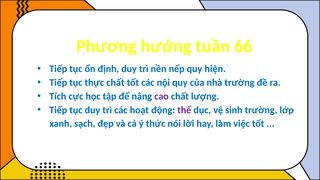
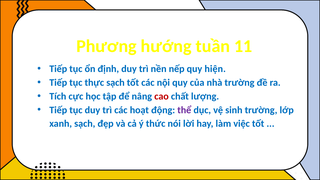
66: 66 -> 11 (243, 46)
thực chất: chất -> sạch (115, 83)
cao colour: purple -> red (162, 96)
